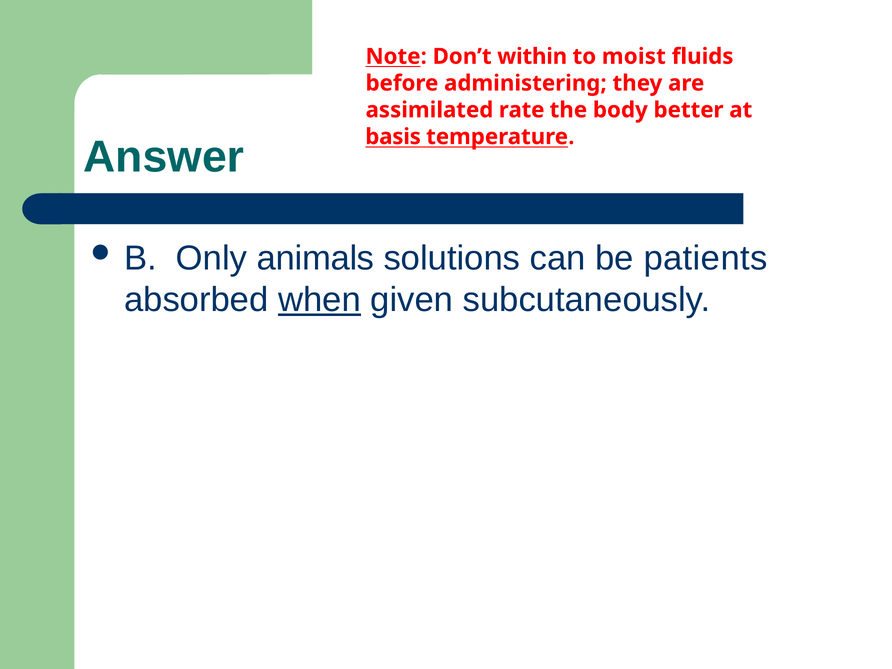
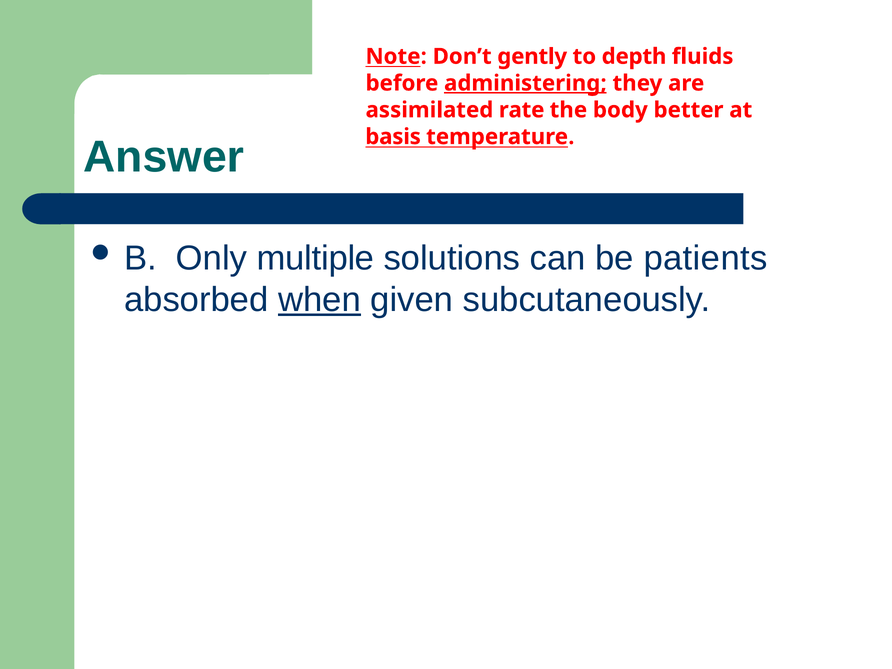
within: within -> gently (532, 56)
moist: moist -> depth (634, 56)
administering underline: none -> present (525, 83)
animals: animals -> multiple (315, 258)
